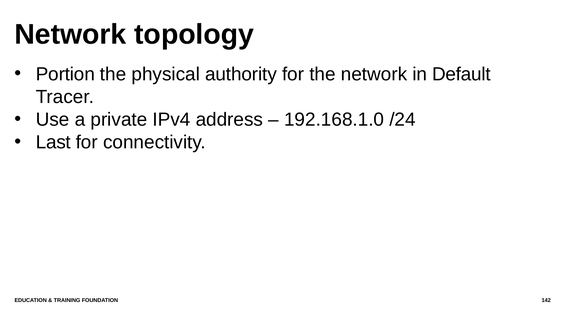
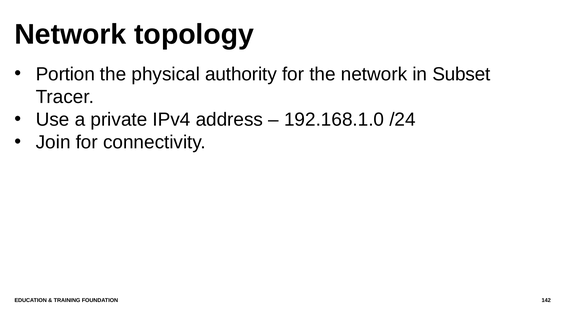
Default: Default -> Subset (461, 74)
Last: Last -> Join (53, 142)
